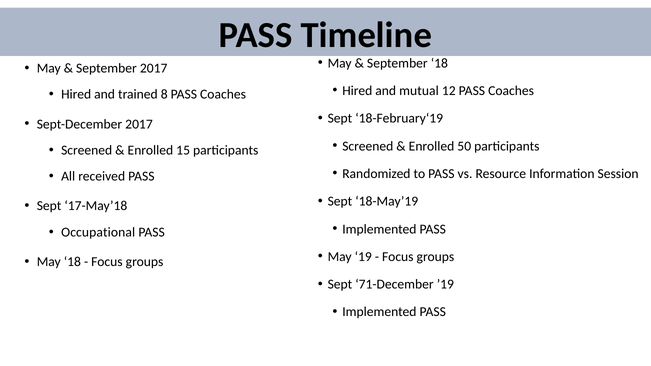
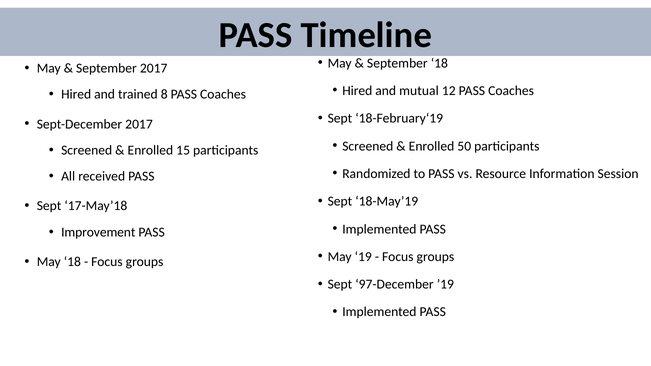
Occupational: Occupational -> Improvement (98, 232)
71-December: 71-December -> 97-December (394, 285)
